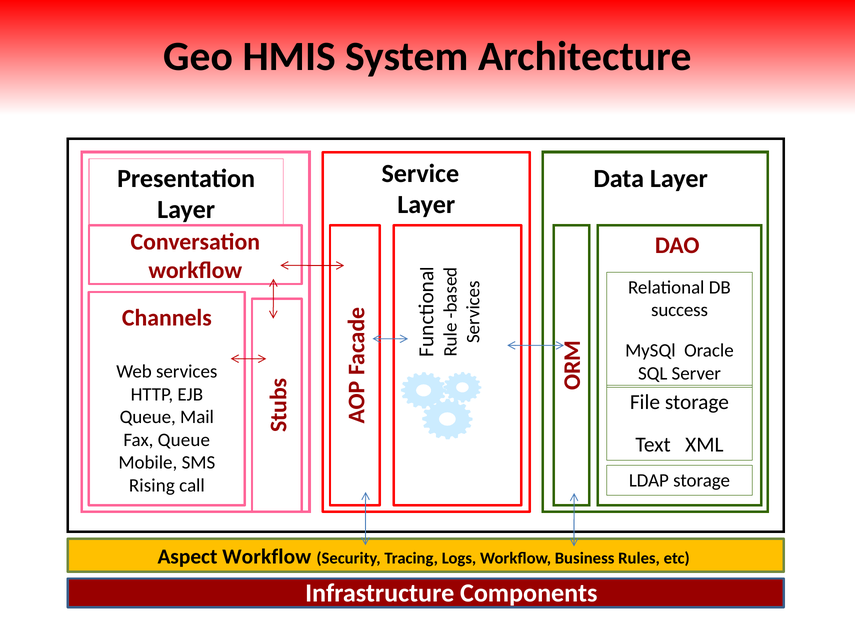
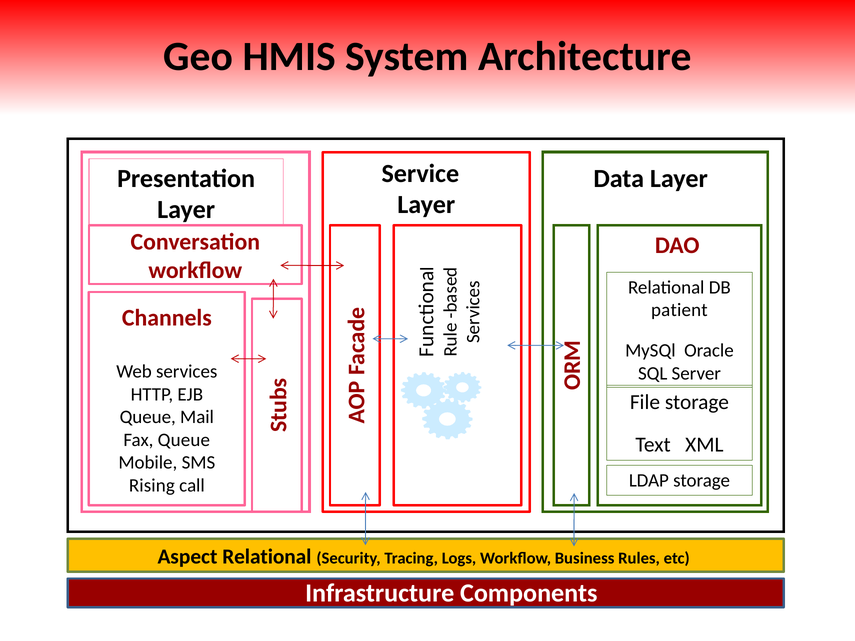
success: success -> patient (679, 310)
Aspect Workflow: Workflow -> Relational (267, 557)
